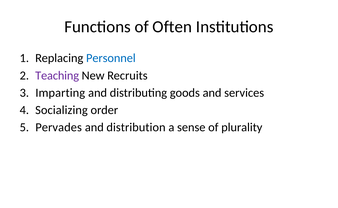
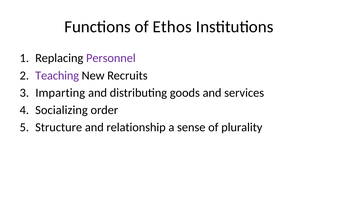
Often: Often -> Ethos (172, 27)
Personnel colour: blue -> purple (111, 58)
Pervades: Pervades -> Structure (59, 127)
distribution: distribution -> relationship (136, 127)
